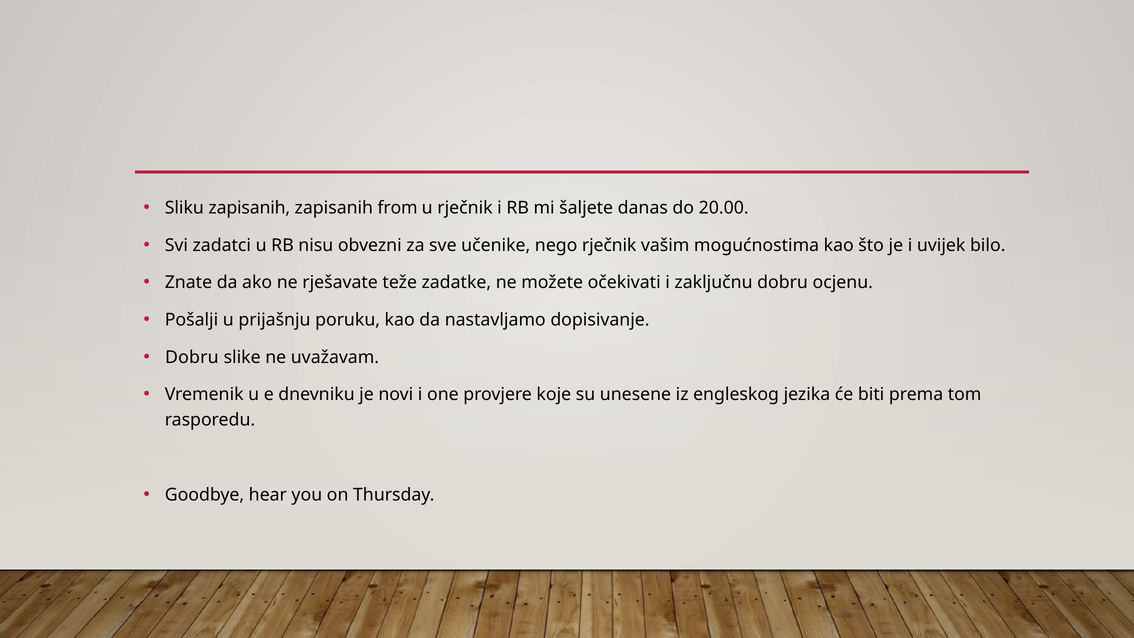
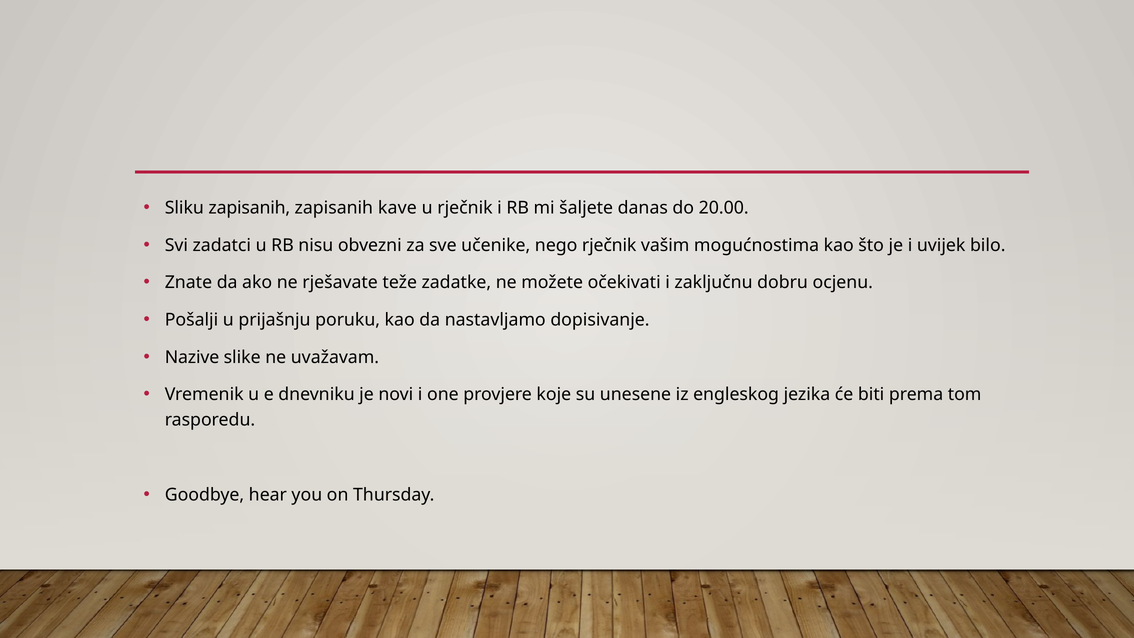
from: from -> kave (397, 208)
Dobru: Dobru -> Nazive (192, 357)
